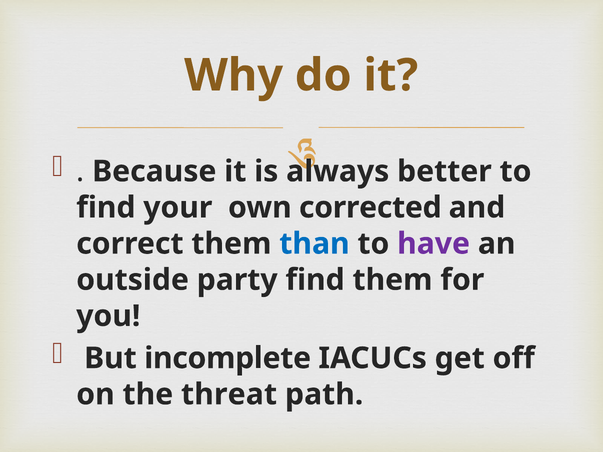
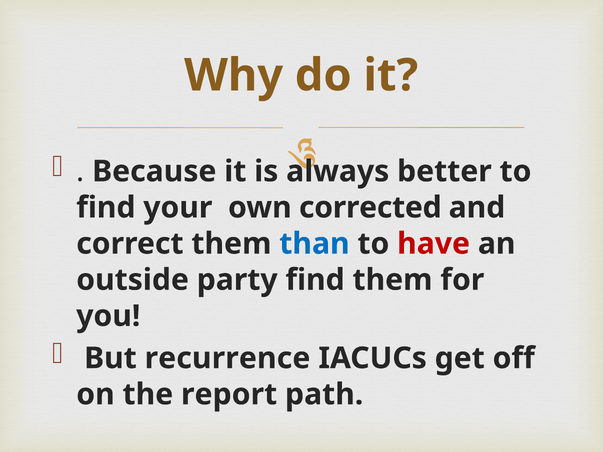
have colour: purple -> red (434, 244)
incomplete: incomplete -> recurrence (227, 358)
threat: threat -> report (229, 395)
